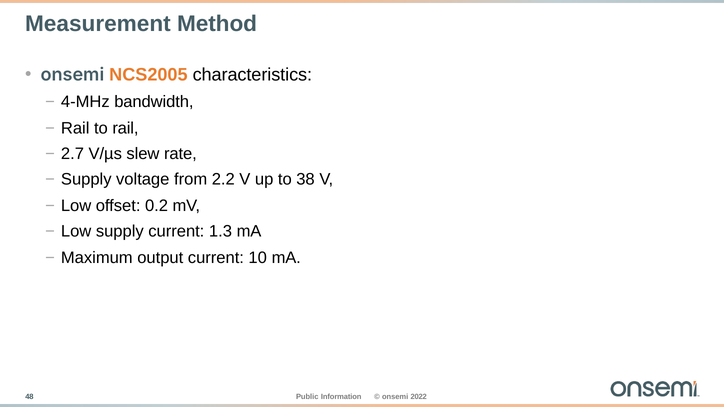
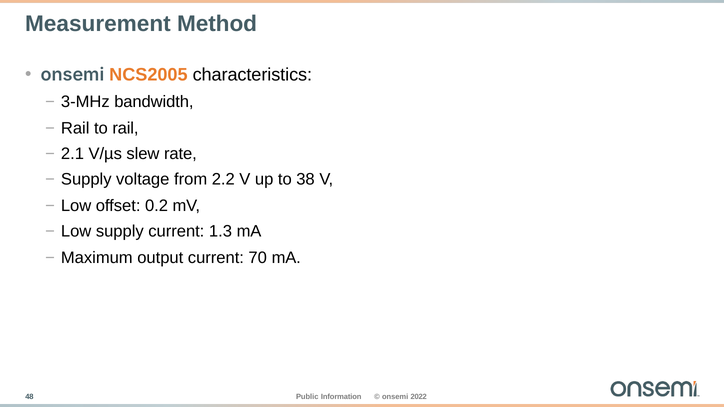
4-MHz: 4-MHz -> 3-MHz (85, 102)
2.7: 2.7 -> 2.1 (72, 154)
10: 10 -> 70 (258, 258)
